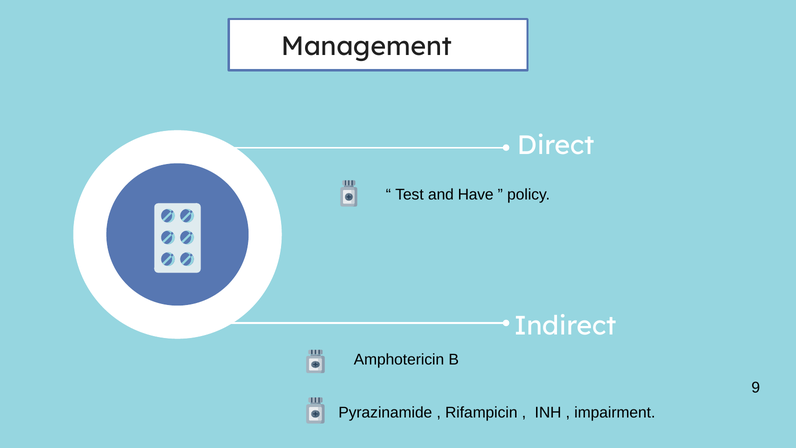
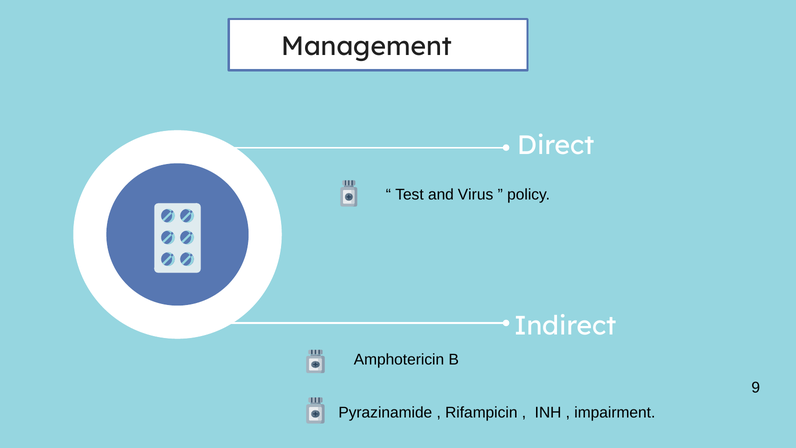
Have: Have -> Virus (476, 195)
